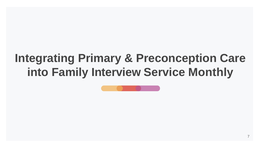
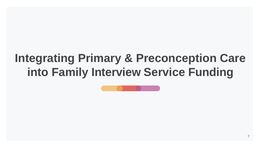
Monthly: Monthly -> Funding (211, 72)
